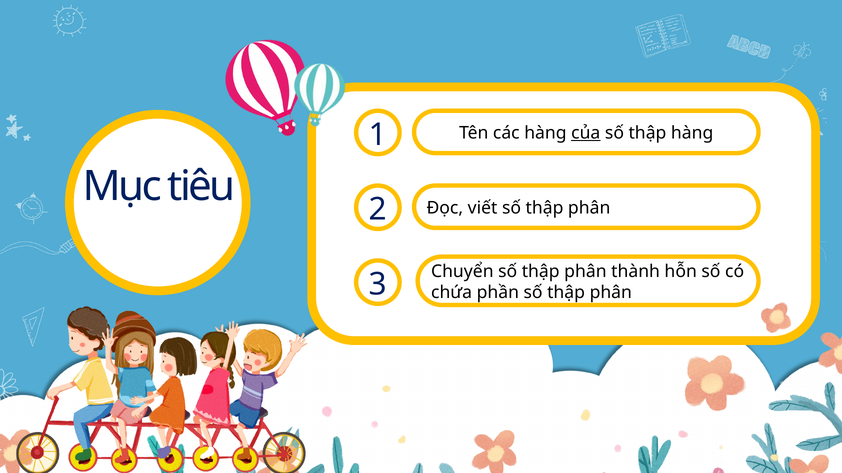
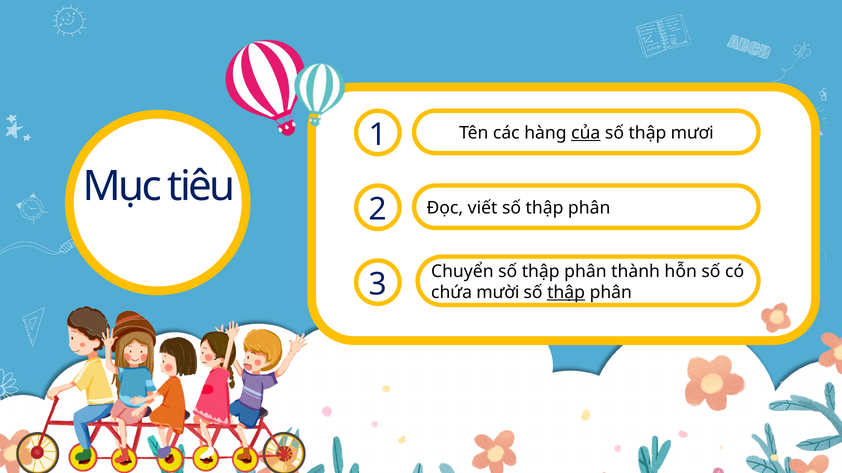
thập hàng: hàng -> mươi (692, 133)
phần: phần -> mười (498, 293)
thập underline: none -> present (566, 293)
